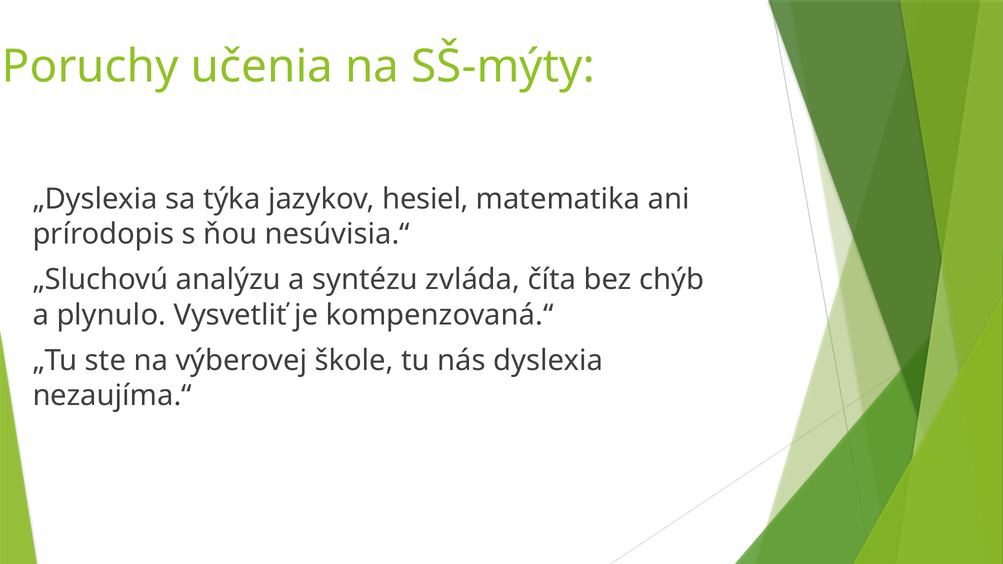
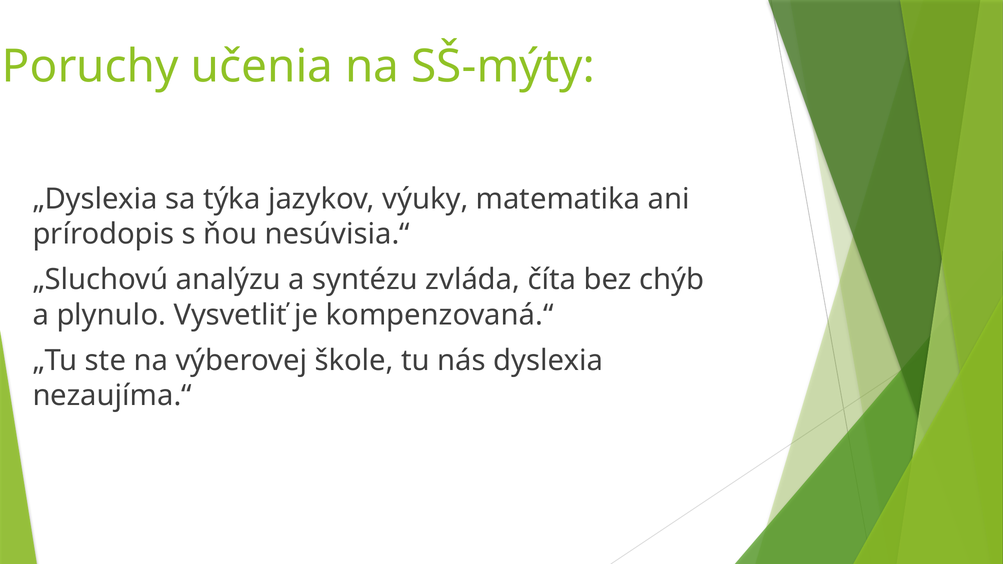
hesiel: hesiel -> výuky (425, 199)
